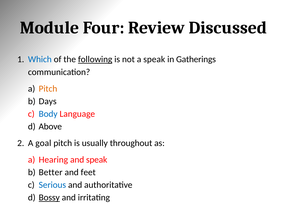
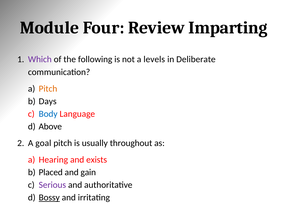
Discussed: Discussed -> Imparting (228, 28)
Which colour: blue -> purple (40, 59)
following underline: present -> none (95, 59)
a speak: speak -> levels (154, 59)
Gatherings: Gatherings -> Deliberate (196, 59)
and speak: speak -> exists (97, 160)
Better: Better -> Placed (51, 172)
feet: feet -> gain (88, 172)
Serious colour: blue -> purple (52, 185)
